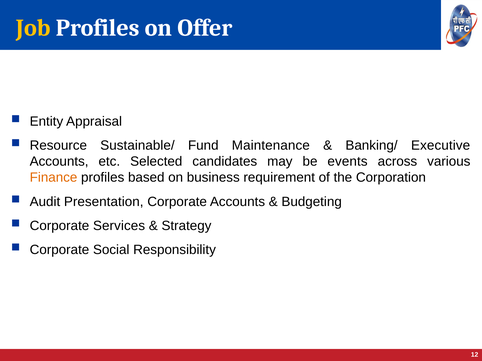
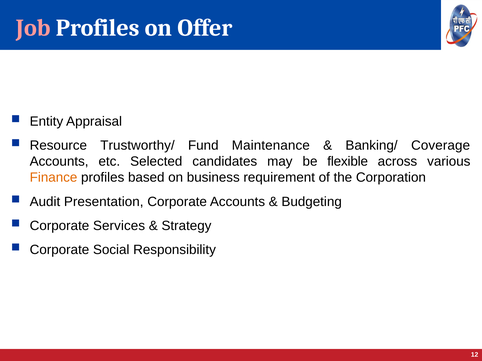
Job colour: yellow -> pink (33, 28)
Sustainable/: Sustainable/ -> Trustworthy/ (137, 146)
Executive: Executive -> Coverage (441, 146)
events: events -> flexible (348, 162)
